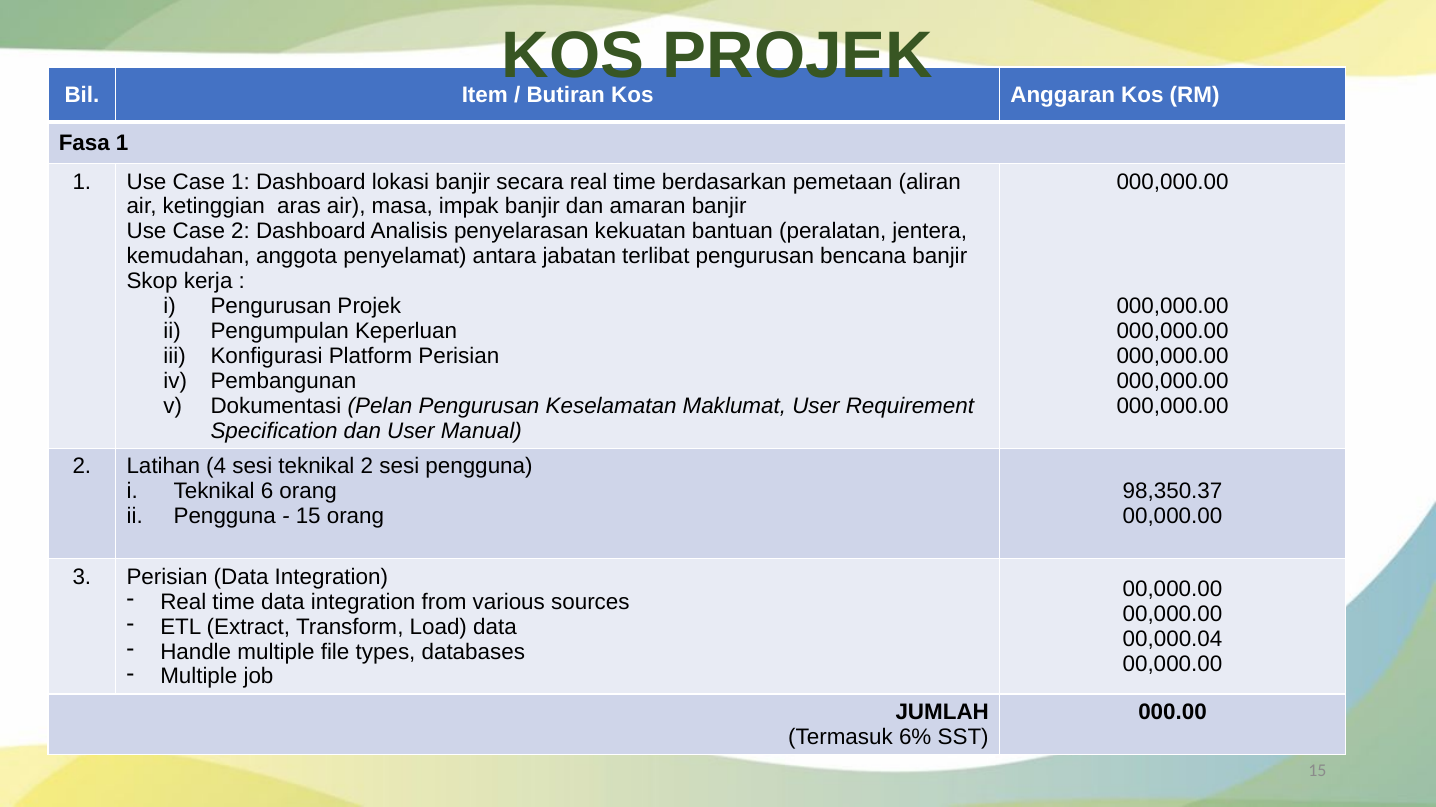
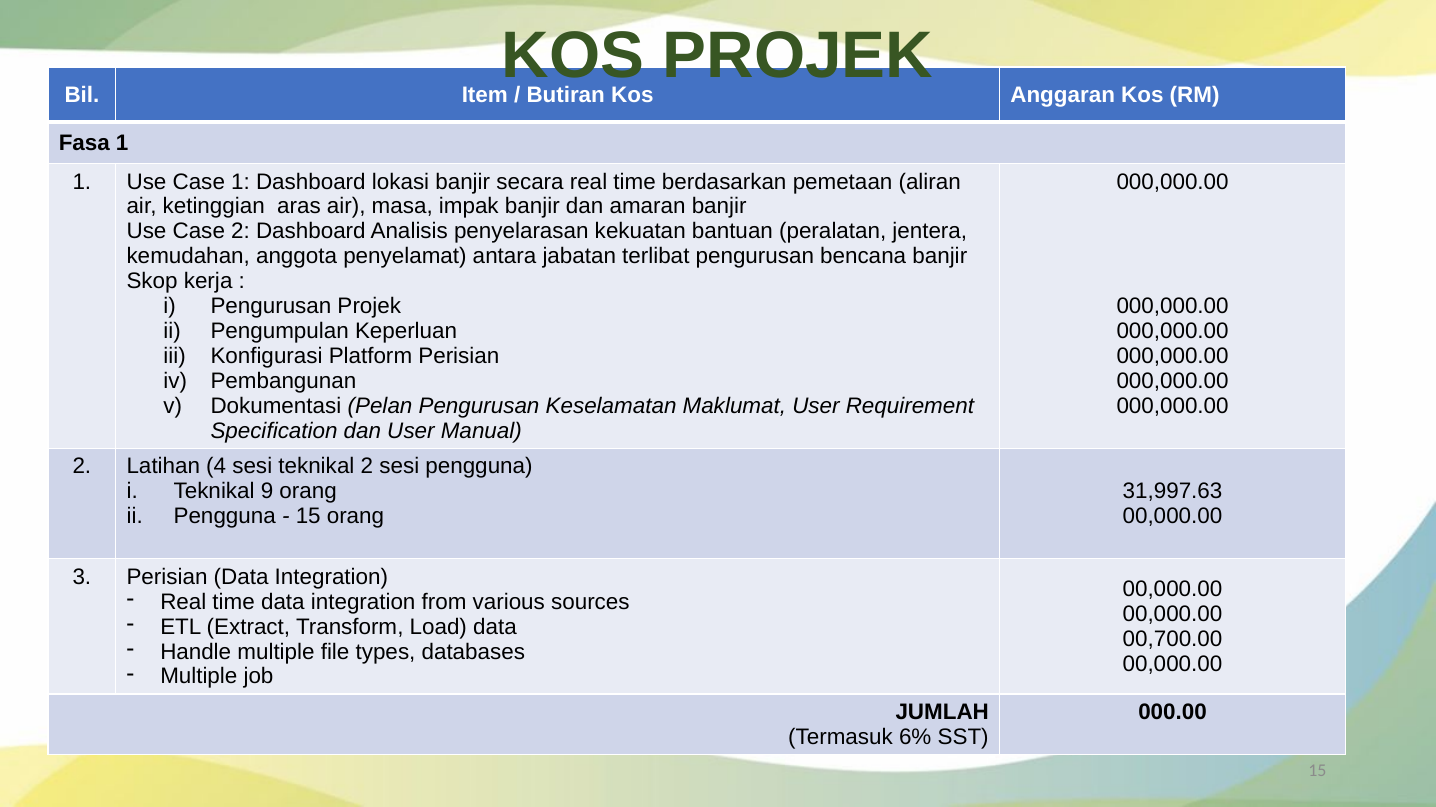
6: 6 -> 9 (267, 492)
98,350.37: 98,350.37 -> 31,997.63 (1173, 492)
00,000.04: 00,000.04 -> 00,700.00 (1173, 640)
